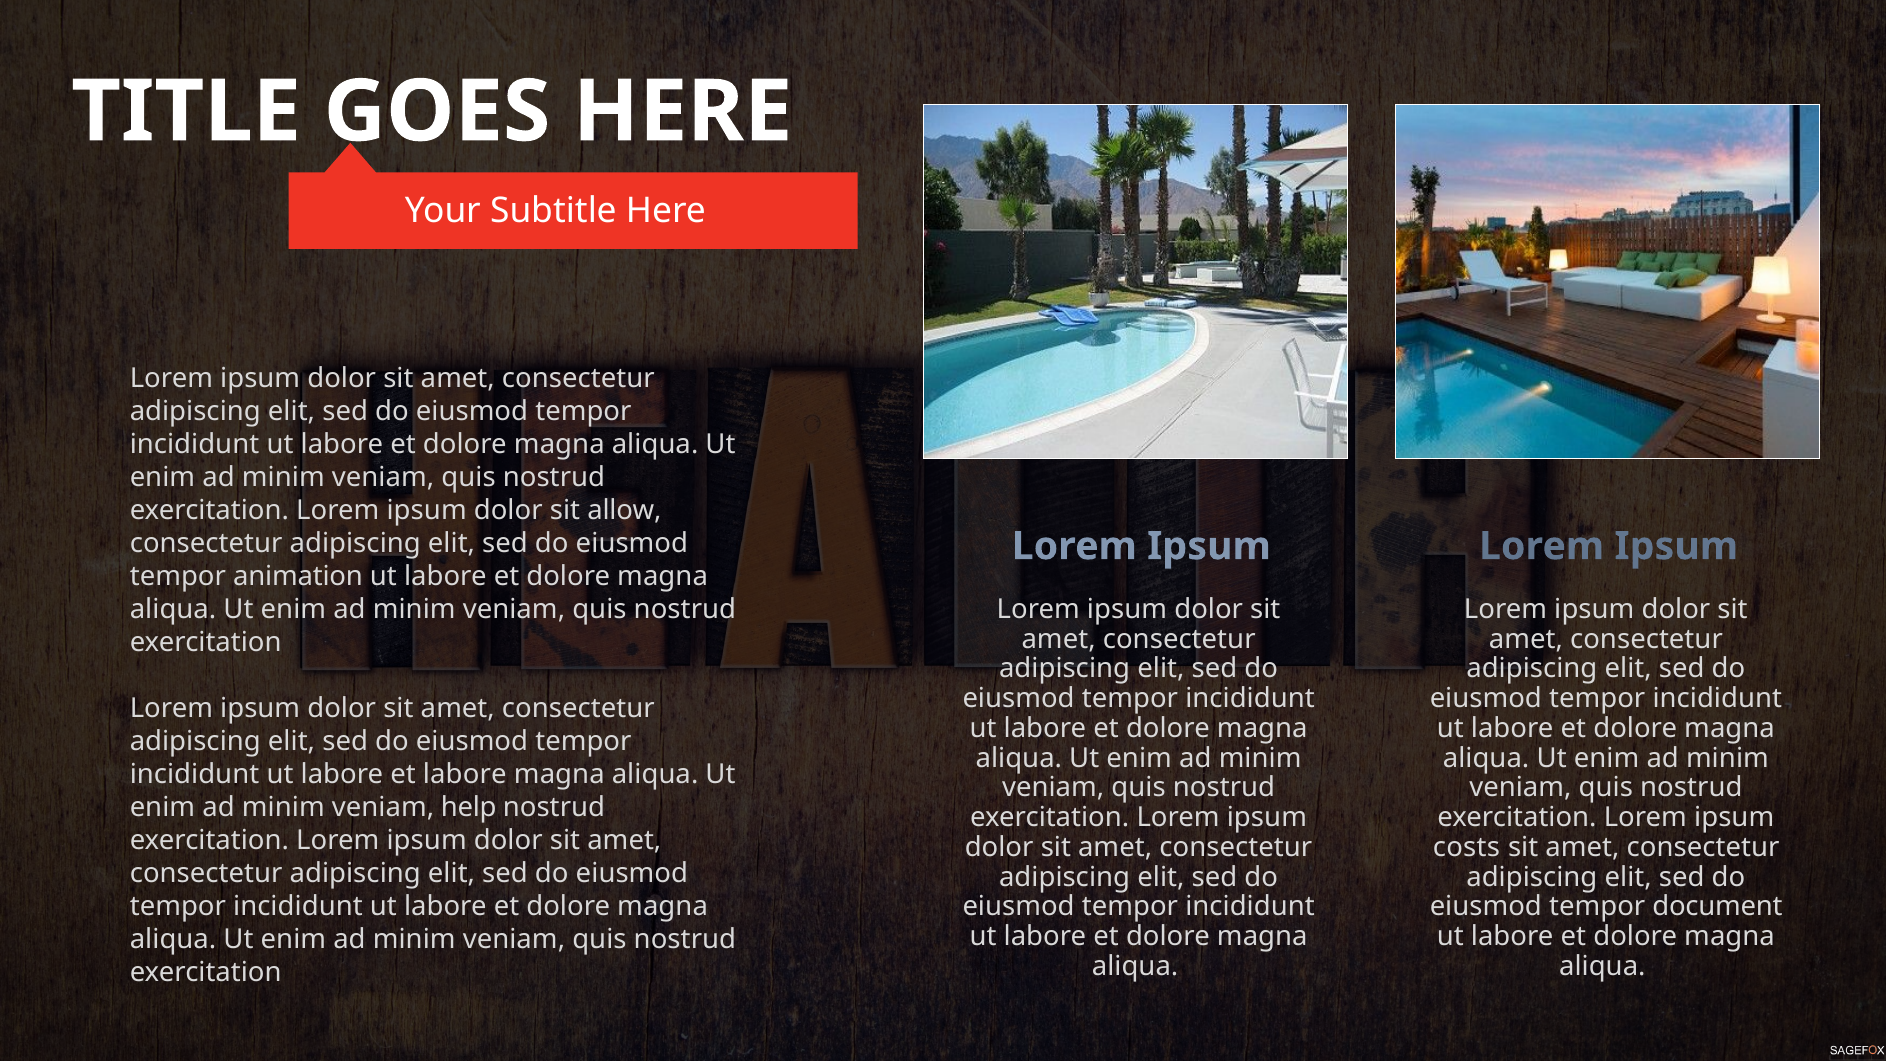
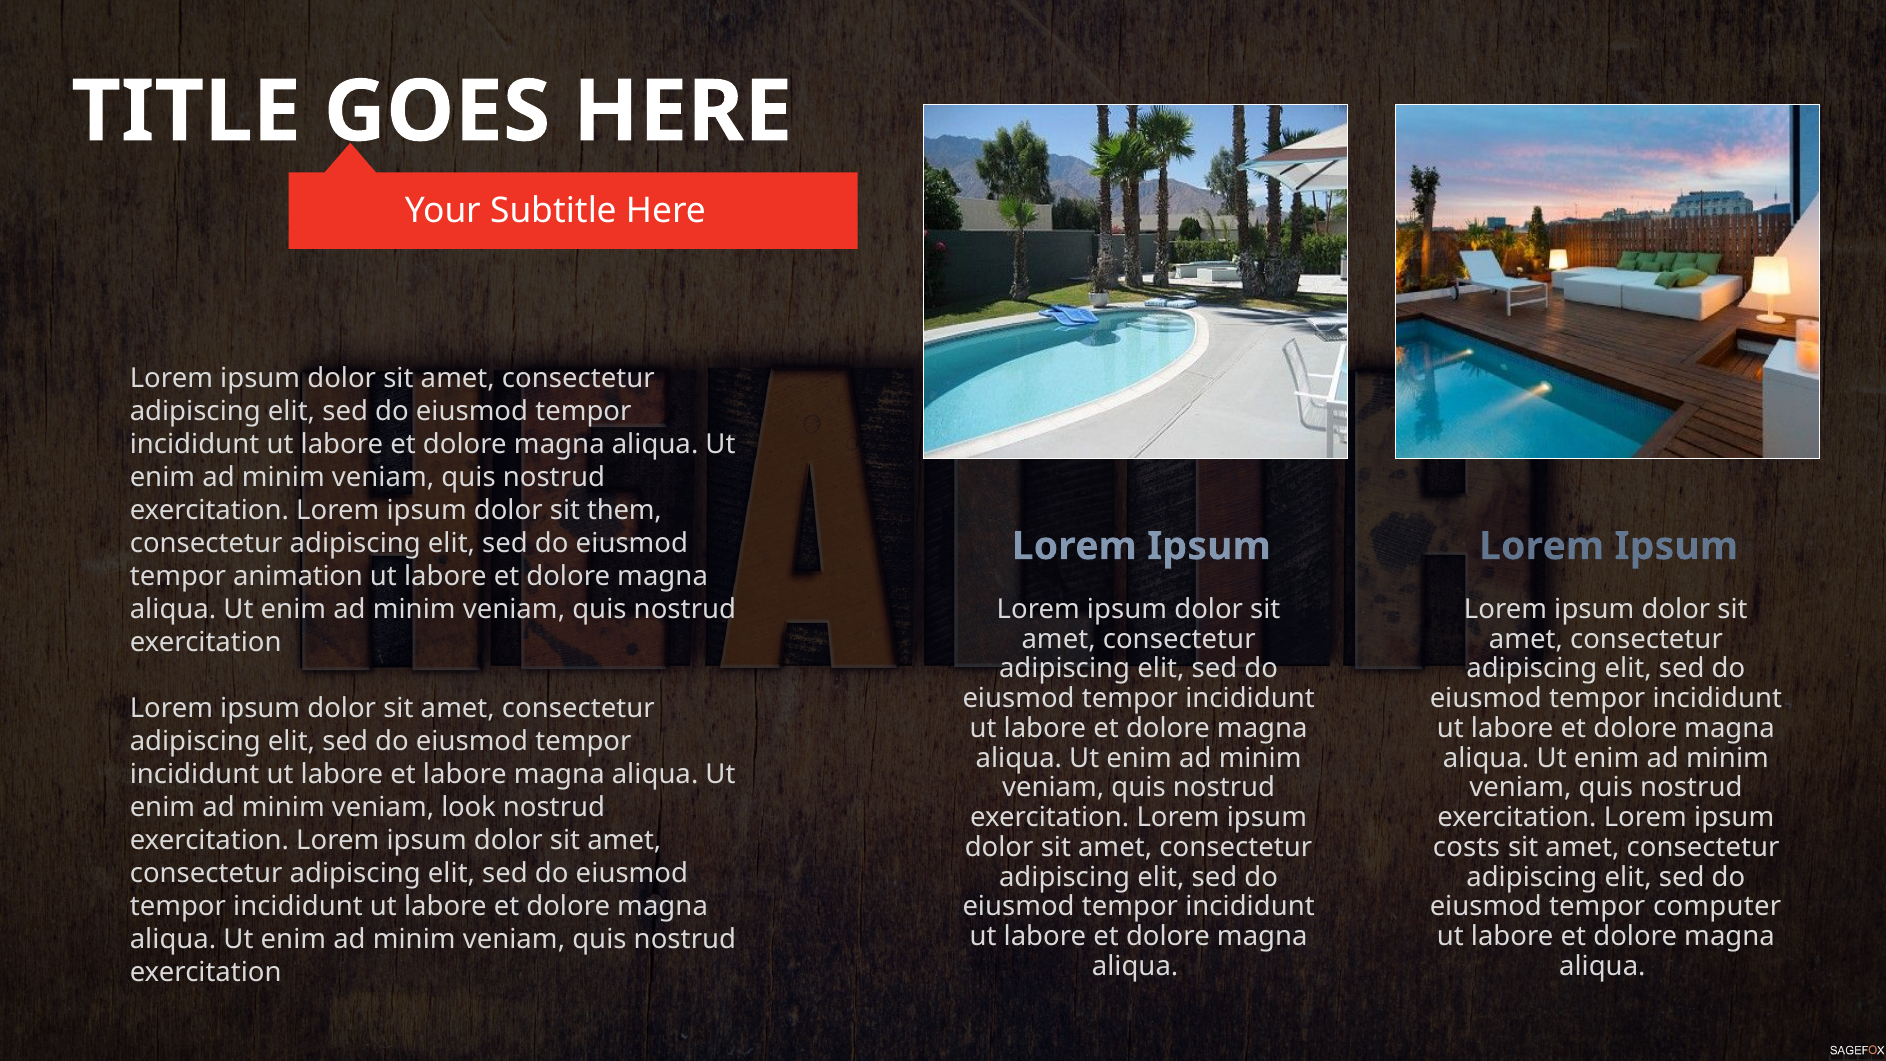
allow: allow -> them (624, 510)
help: help -> look (469, 807)
document: document -> computer (1717, 907)
